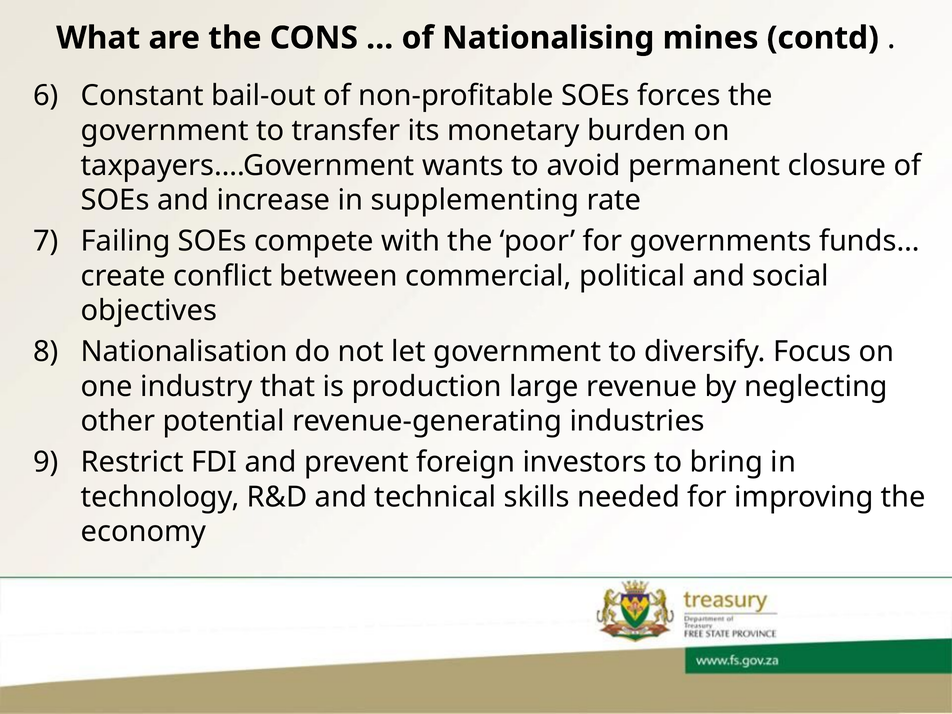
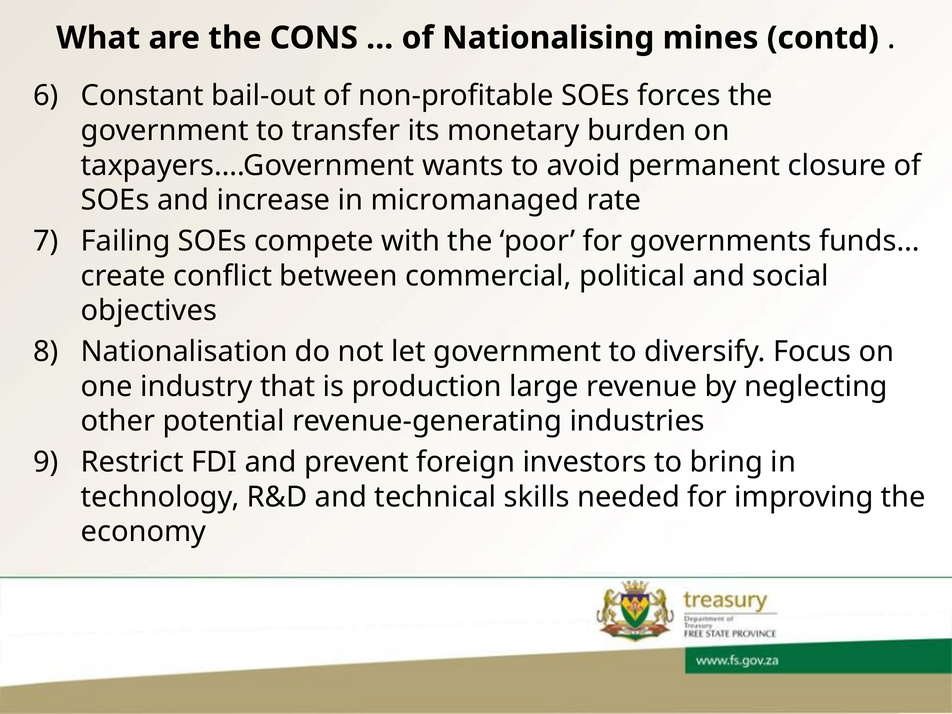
supplementing: supplementing -> micromanaged (475, 200)
